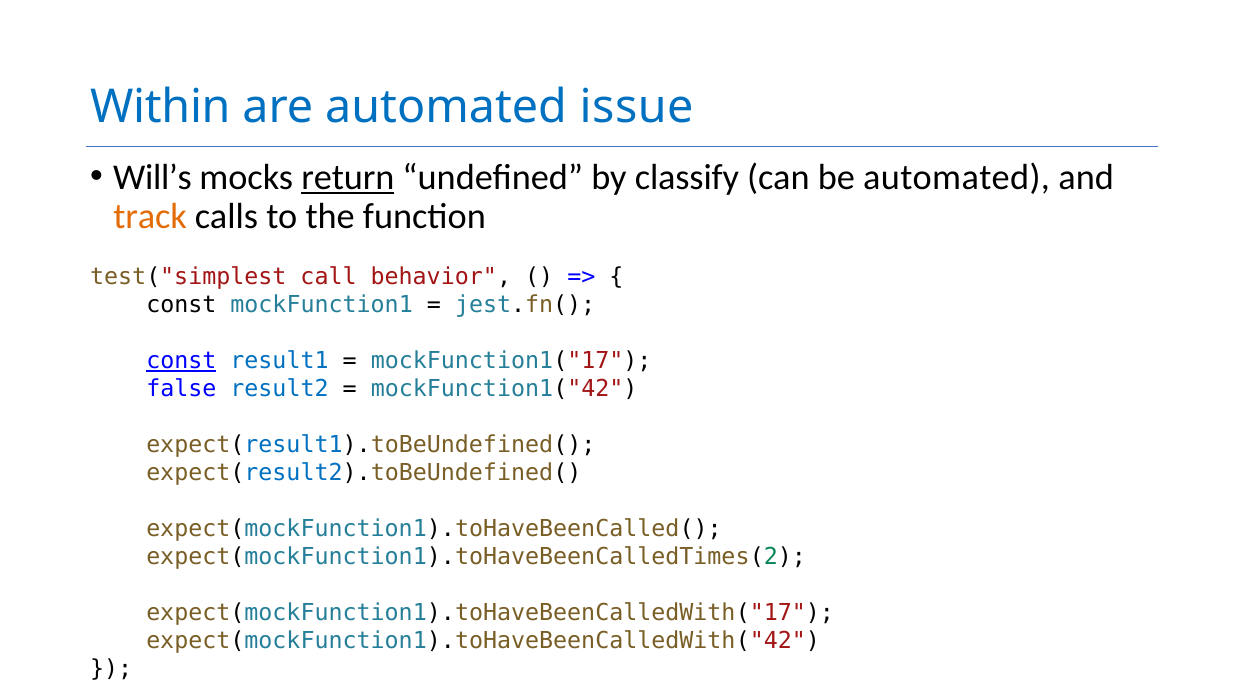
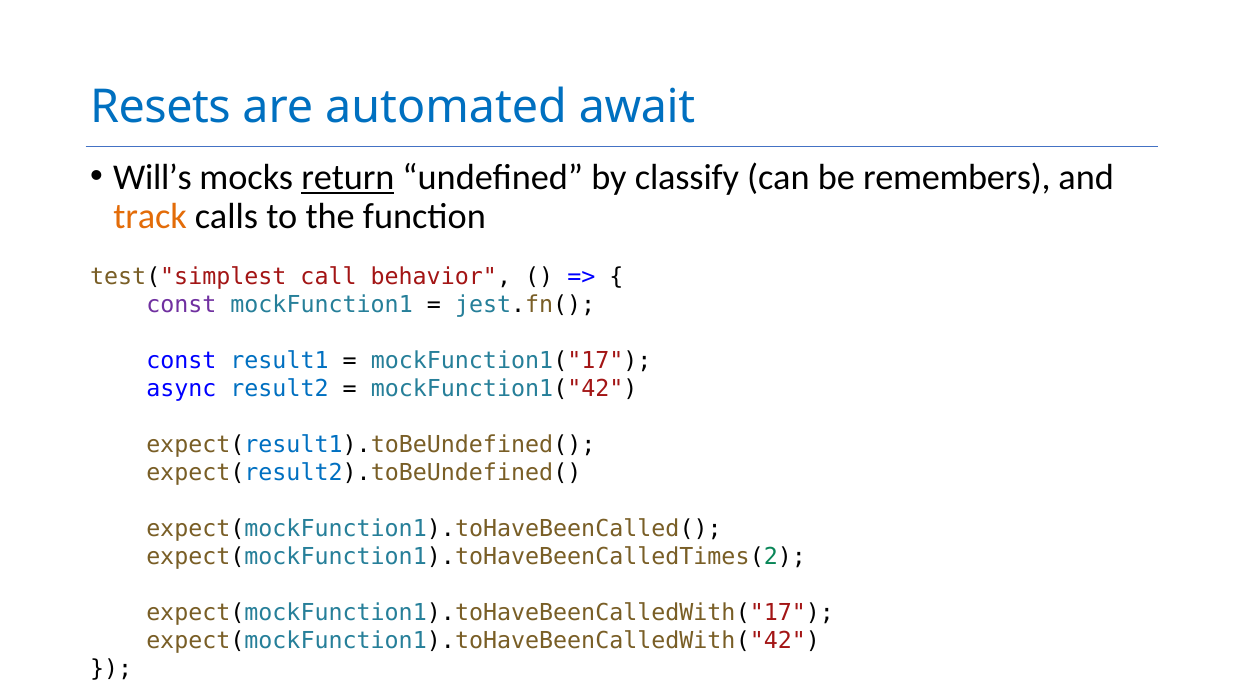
Within: Within -> Resets (160, 107)
issue: issue -> await (637, 107)
be automated: automated -> remembers (957, 177)
const colour: black -> purple (181, 305)
const underline: present -> none (181, 361)
false: false -> async (181, 389)
